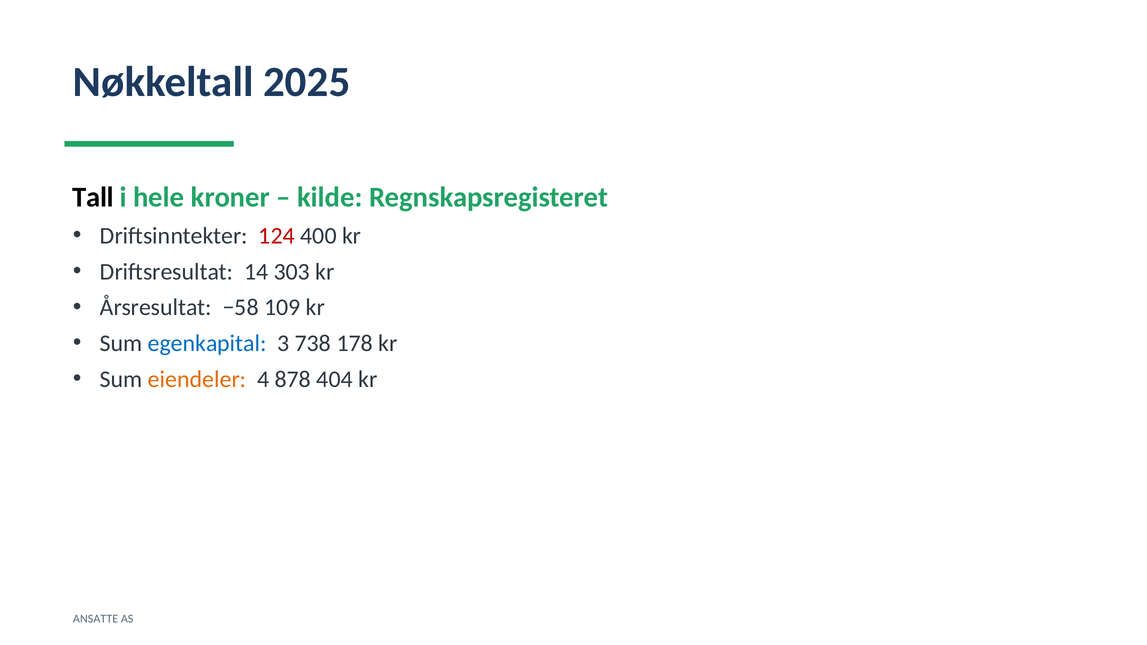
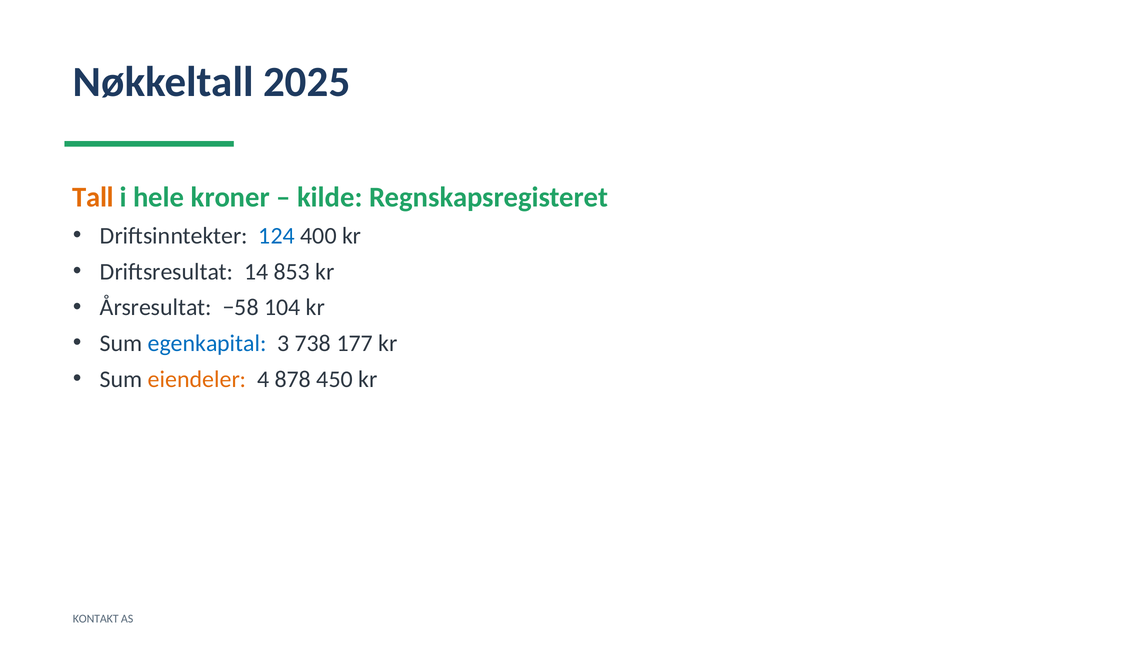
Tall colour: black -> orange (93, 197)
124 colour: red -> blue (277, 236)
303: 303 -> 853 (292, 272)
109: 109 -> 104 (282, 308)
178: 178 -> 177 (355, 343)
404: 404 -> 450 (335, 379)
ANSATTE: ANSATTE -> KONTAKT (96, 619)
